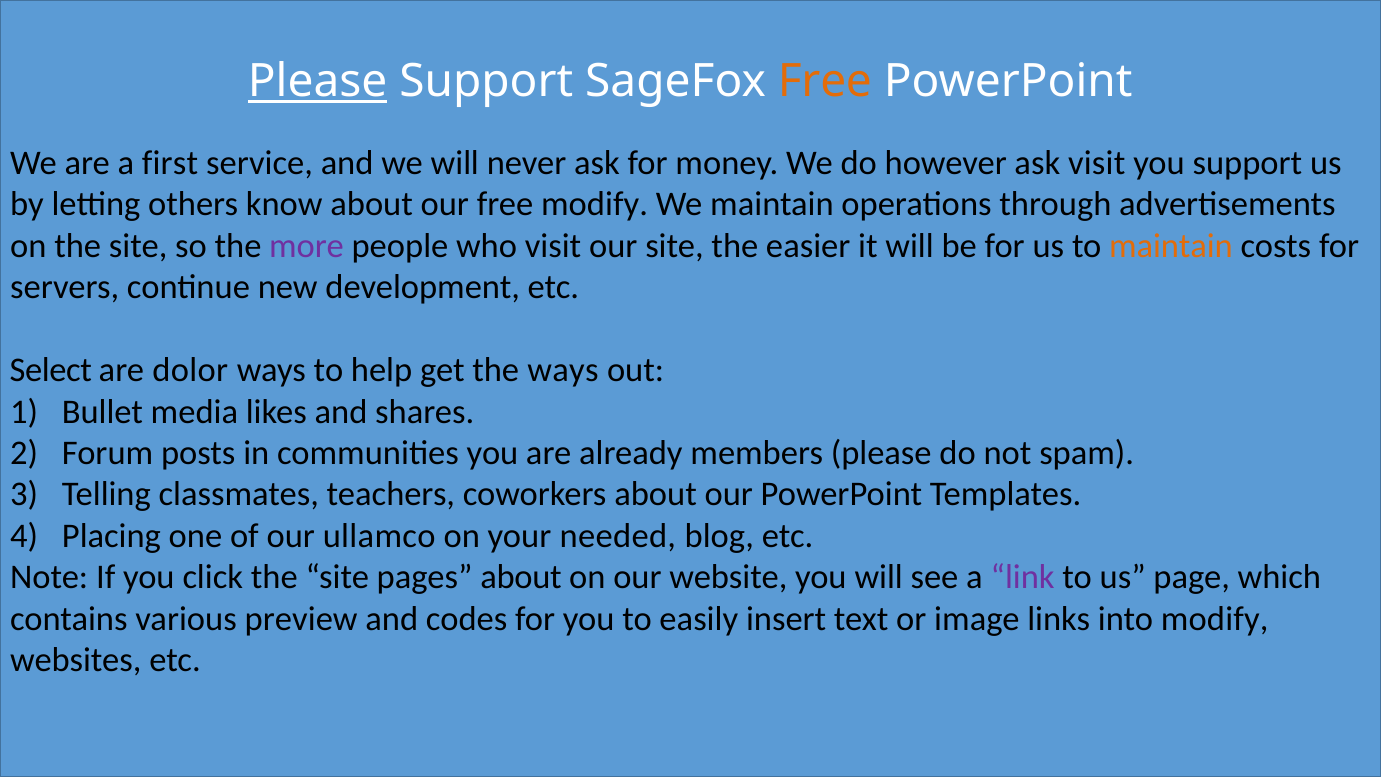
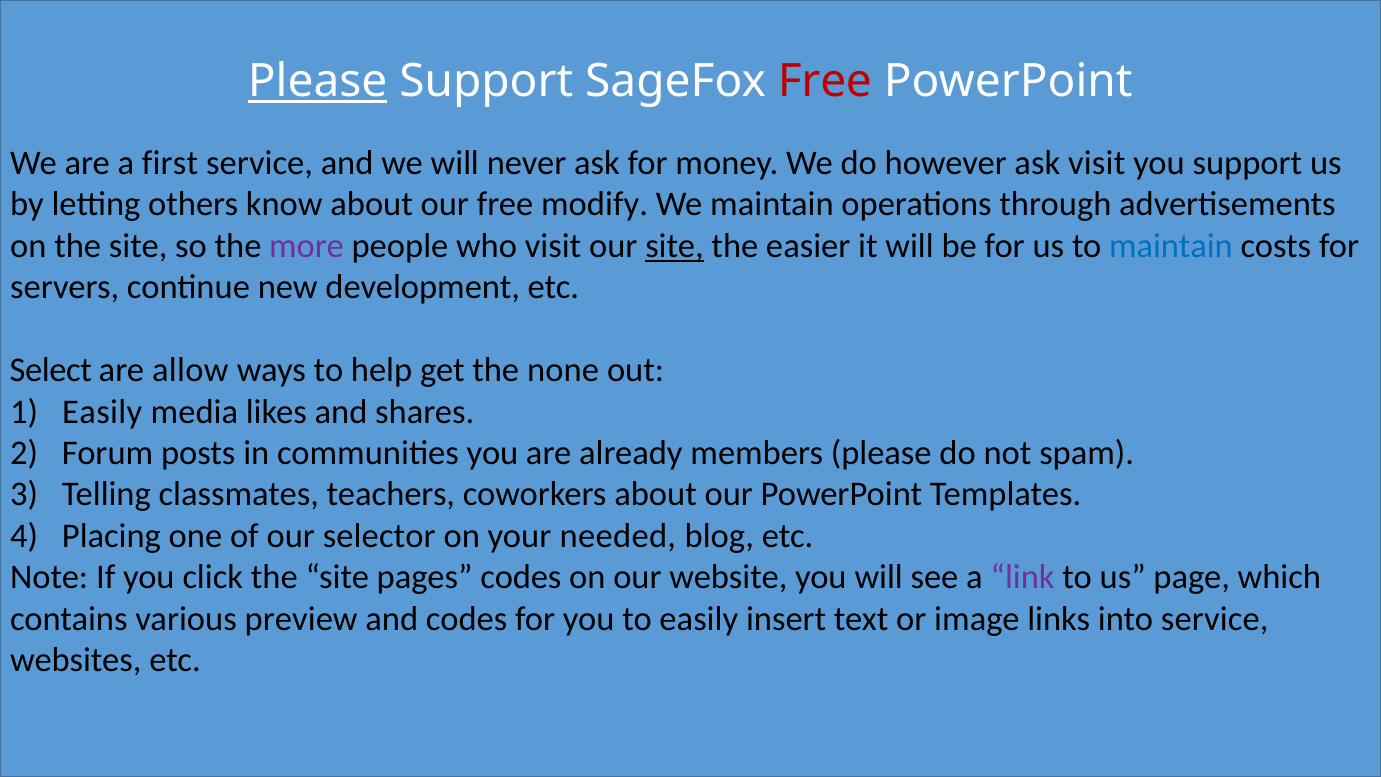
Free colour: orange -> red (825, 81)
site underline: none -> present (674, 246)
maintain colour: orange -> blue (1171, 246)
dolor: dolor -> allow (190, 370)
the ways: ways -> none (563, 370)
Bullet: Bullet -> Easily (102, 412)
ullamco: ullamco -> selector (379, 536)
pages about: about -> codes (521, 577)
into modify: modify -> service (1215, 619)
